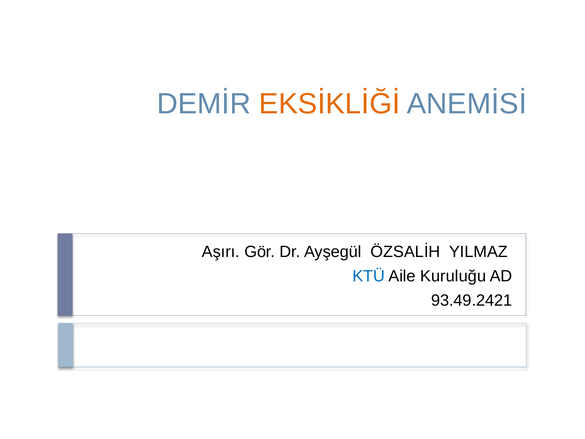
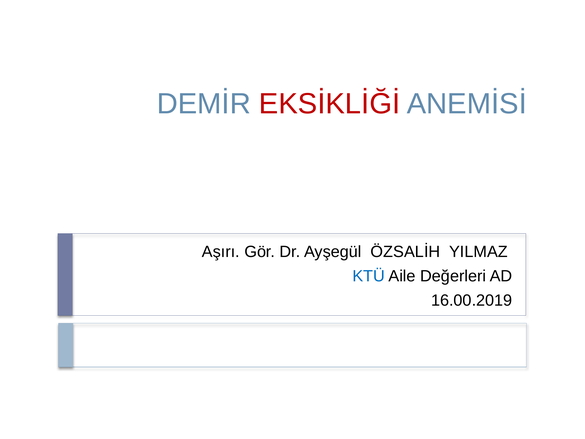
EKSİKLİĞİ colour: orange -> red (330, 104)
Kuruluğu: Kuruluğu -> Değerleri (453, 276)
93.49.2421: 93.49.2421 -> 16.00.2019 (472, 300)
